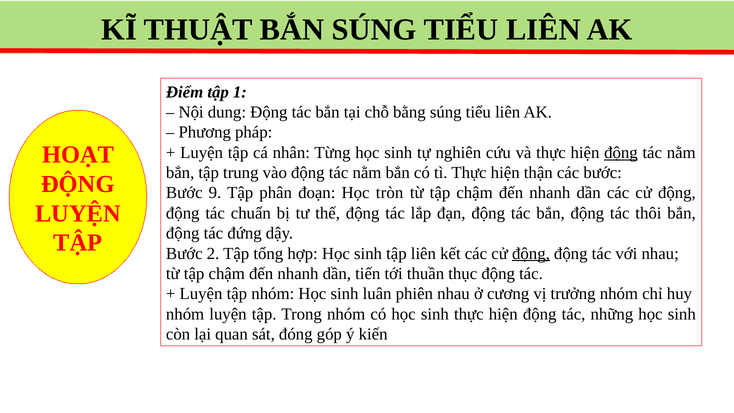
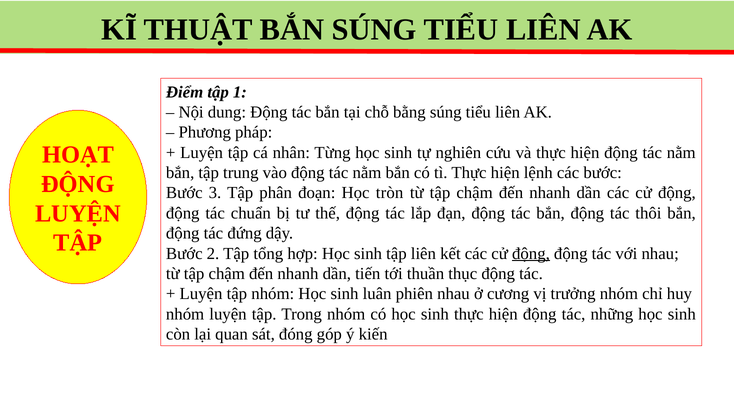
động underline: present -> none (621, 152)
thận: thận -> lệnh (538, 173)
9: 9 -> 3 (215, 193)
